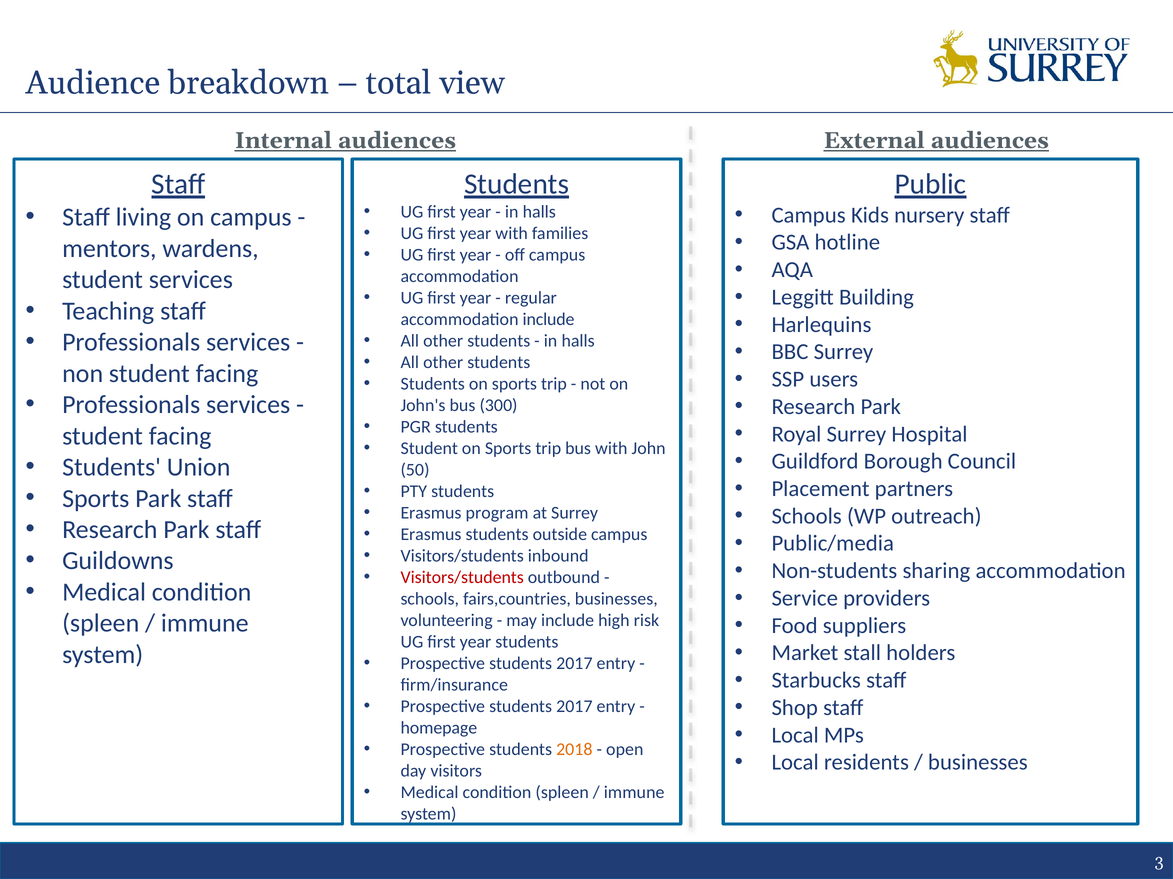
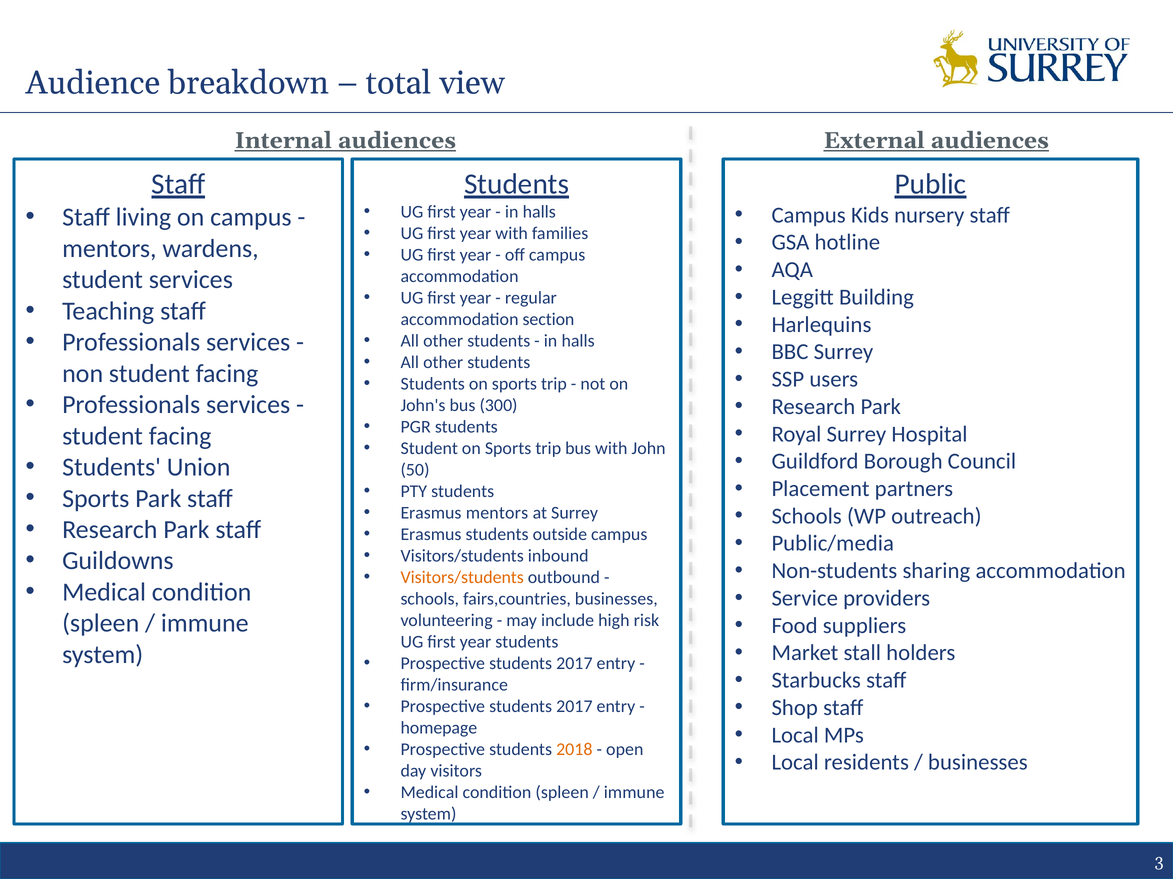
accommodation include: include -> section (548, 320)
Erasmus program: program -> mentors (497, 513)
Visitors/students colour: red -> orange (462, 578)
